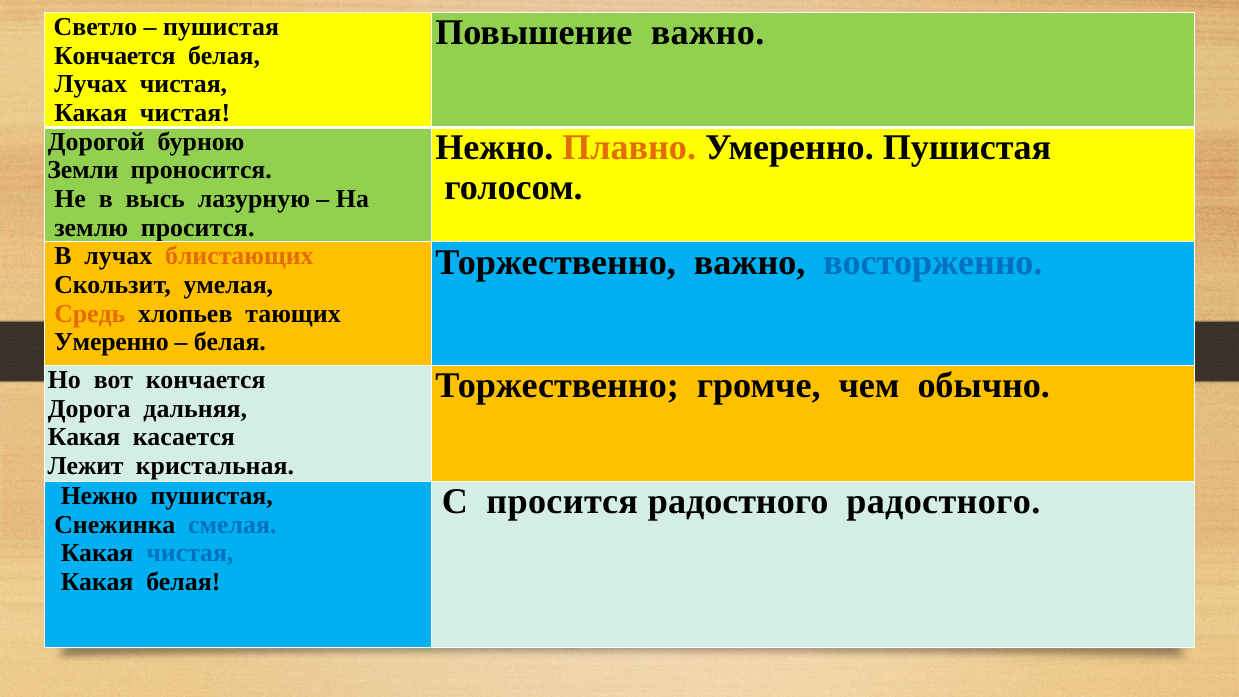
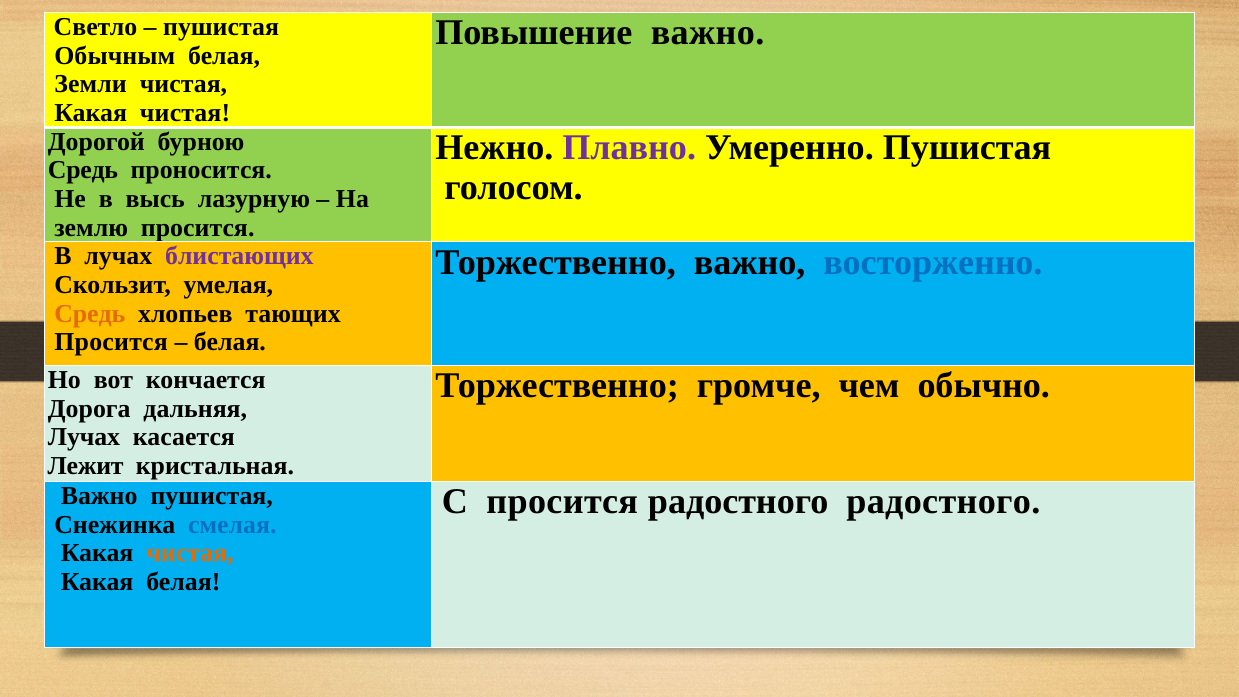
Кончается: Кончается -> Обычным (115, 56)
Лучах: Лучах -> Земли (91, 84)
Плавно colour: orange -> purple (629, 148)
Земли: Земли -> Средь (83, 170)
блистающих colour: orange -> purple (239, 256)
Умеренно: Умеренно -> Просится (111, 342)
Какая: Какая -> Лучах (84, 437)
Нежно: Нежно -> Важно (99, 496)
чистая colour: blue -> orange (190, 553)
